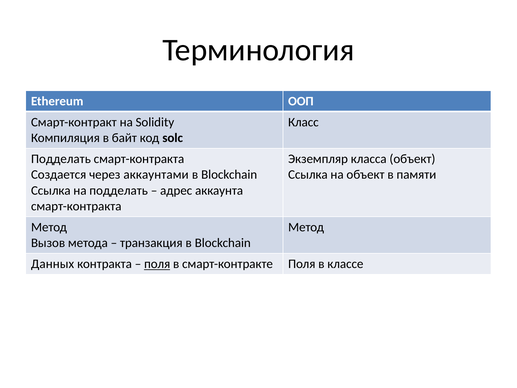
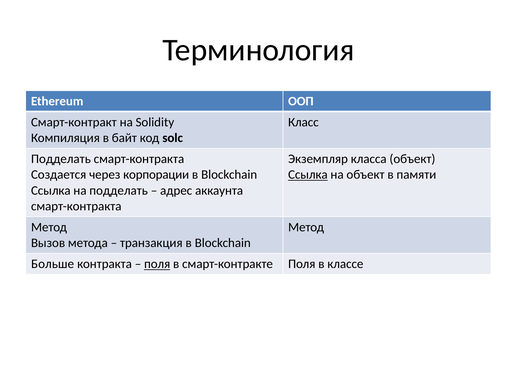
аккаунтами: аккаунтами -> корпорации (156, 175)
Ссылка underline: none -> present (308, 175)
Данных: Данных -> Больше (53, 264)
